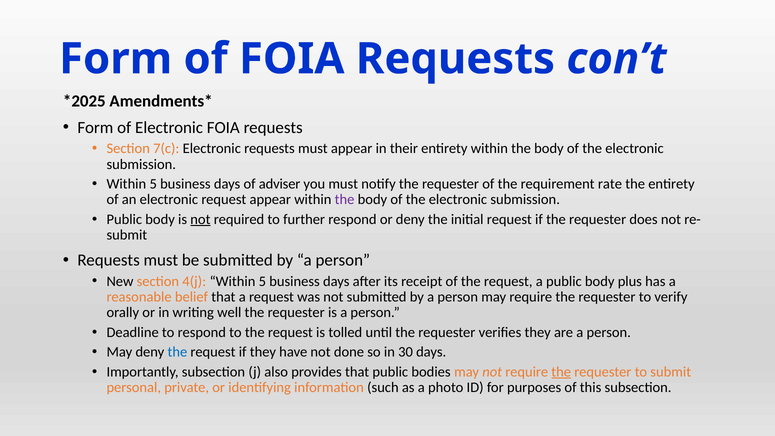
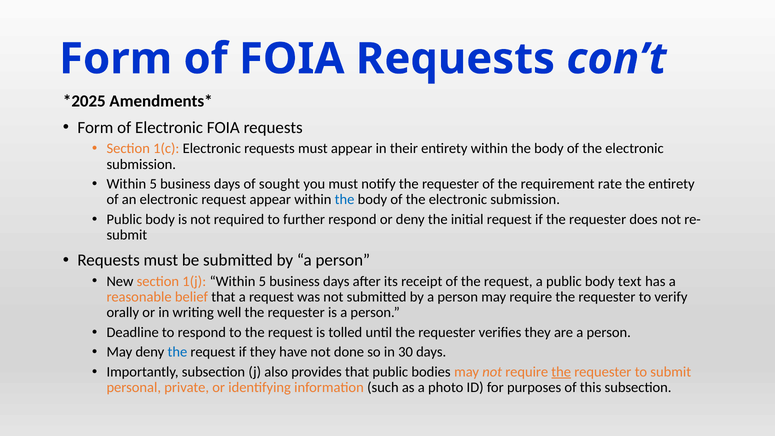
7(c: 7(c -> 1(c (166, 149)
adviser: adviser -> sought (279, 184)
the colour: purple -> blue (345, 200)
not underline: present -> none (200, 219)
4(j: 4(j -> 1(j (194, 281)
plus: plus -> text (630, 281)
